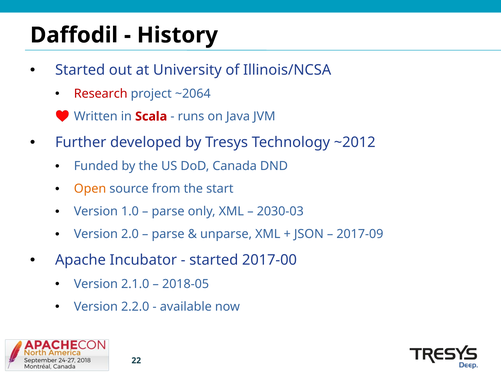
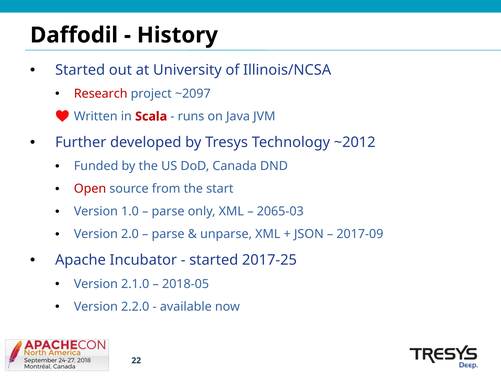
~2064: ~2064 -> ~2097 (193, 94)
Open colour: orange -> red (90, 189)
2030-03: 2030-03 -> 2065-03 (280, 211)
2017-00: 2017-00 -> 2017-25 (269, 260)
